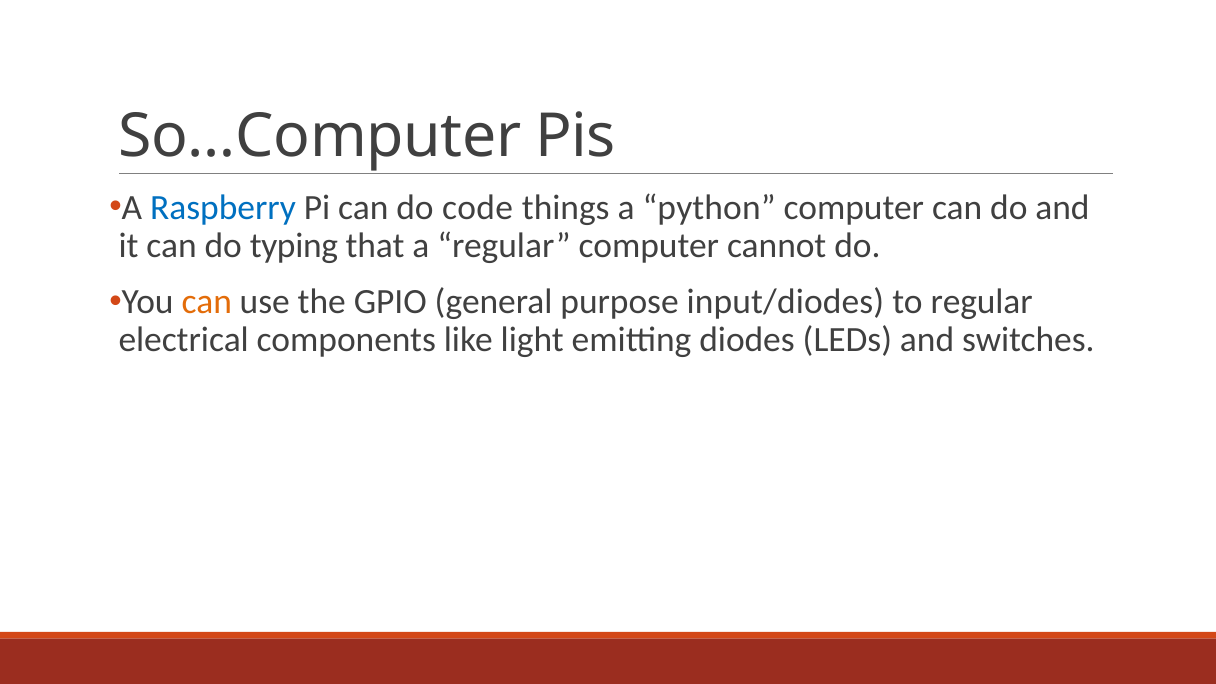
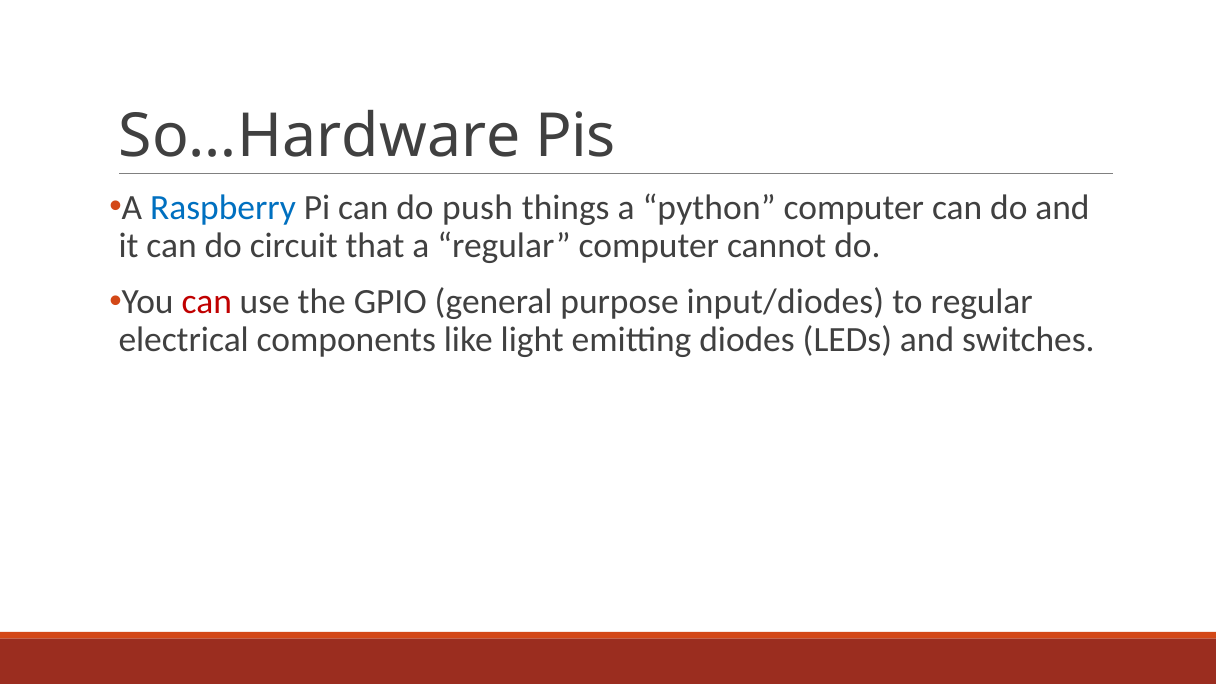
So…Computer: So…Computer -> So…Hardware (320, 136)
code: code -> push (478, 208)
typing: typing -> circuit (294, 246)
can colour: orange -> red (207, 302)
